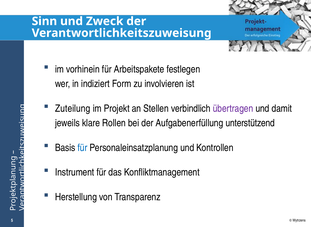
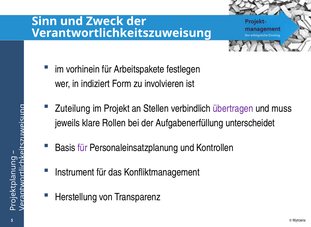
damit: damit -> muss (282, 109)
unterstützend: unterstützend -> unterscheidet (250, 123)
für colour: blue -> purple (82, 148)
